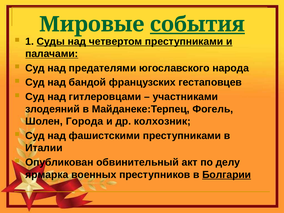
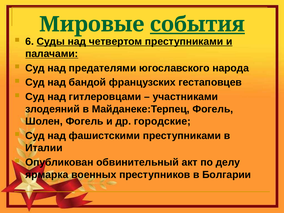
1: 1 -> 6 (30, 41)
Шолен Города: Города -> Фогель (85, 121)
колхозник: колхозник -> городские (162, 121)
Болгарии underline: present -> none (227, 175)
